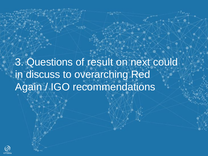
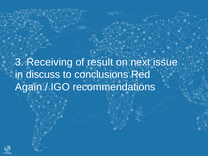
Questions: Questions -> Receiving (50, 62)
could: could -> issue (165, 62)
overarching: overarching -> conclusions (101, 75)
